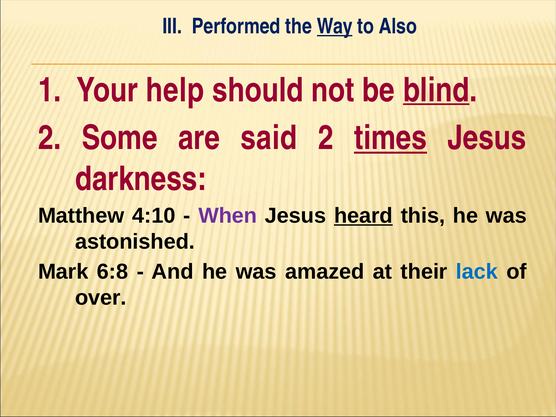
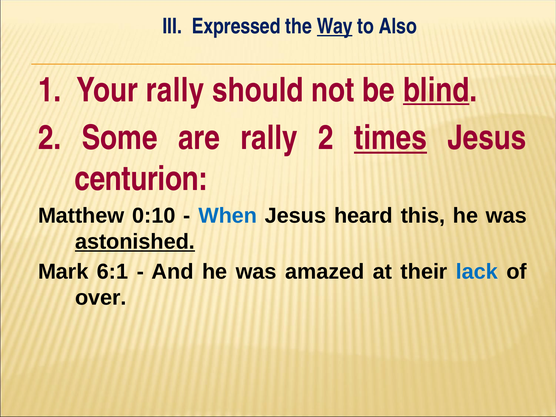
Performed: Performed -> Expressed (236, 26)
Your help: help -> rally (175, 90)
are said: said -> rally (269, 138)
darkness: darkness -> centurion (141, 179)
4:10: 4:10 -> 0:10 (154, 216)
When colour: purple -> blue (228, 216)
heard underline: present -> none (363, 216)
astonished underline: none -> present (135, 242)
6:8: 6:8 -> 6:1 (113, 272)
